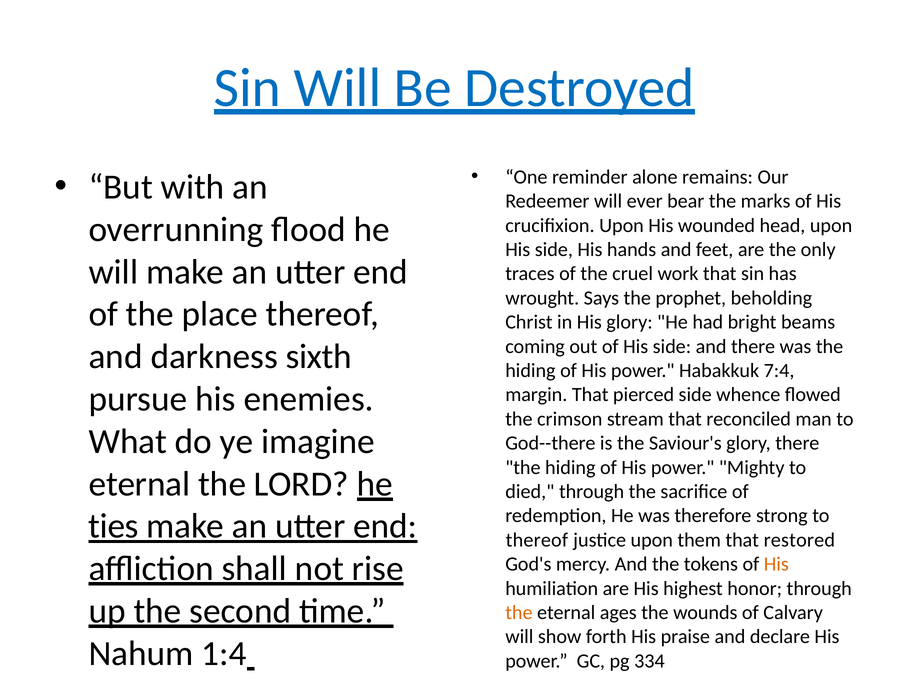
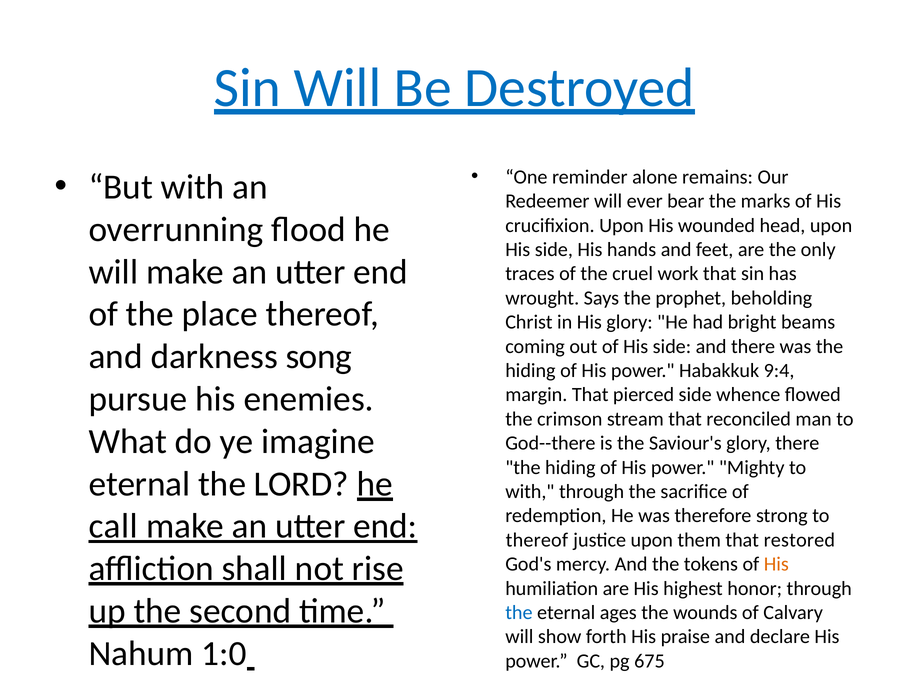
sixth: sixth -> song (319, 357)
7:4: 7:4 -> 9:4 (779, 371)
died: died -> with (530, 492)
ties: ties -> call (113, 527)
the colour: orange -> blue (519, 613)
1:4: 1:4 -> 1:0 (224, 654)
334: 334 -> 675 (649, 662)
